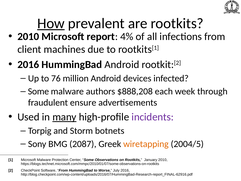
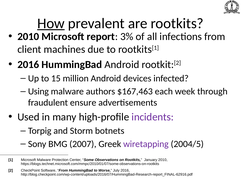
4%: 4% -> 3% (127, 37)
76: 76 -> 15 (56, 78)
Some: Some -> Using (38, 91)
$888,208: $888,208 -> $167,463 (135, 91)
many underline: present -> none (64, 117)
2087: 2087 -> 2007 (83, 144)
wiretapping colour: orange -> purple (146, 144)
